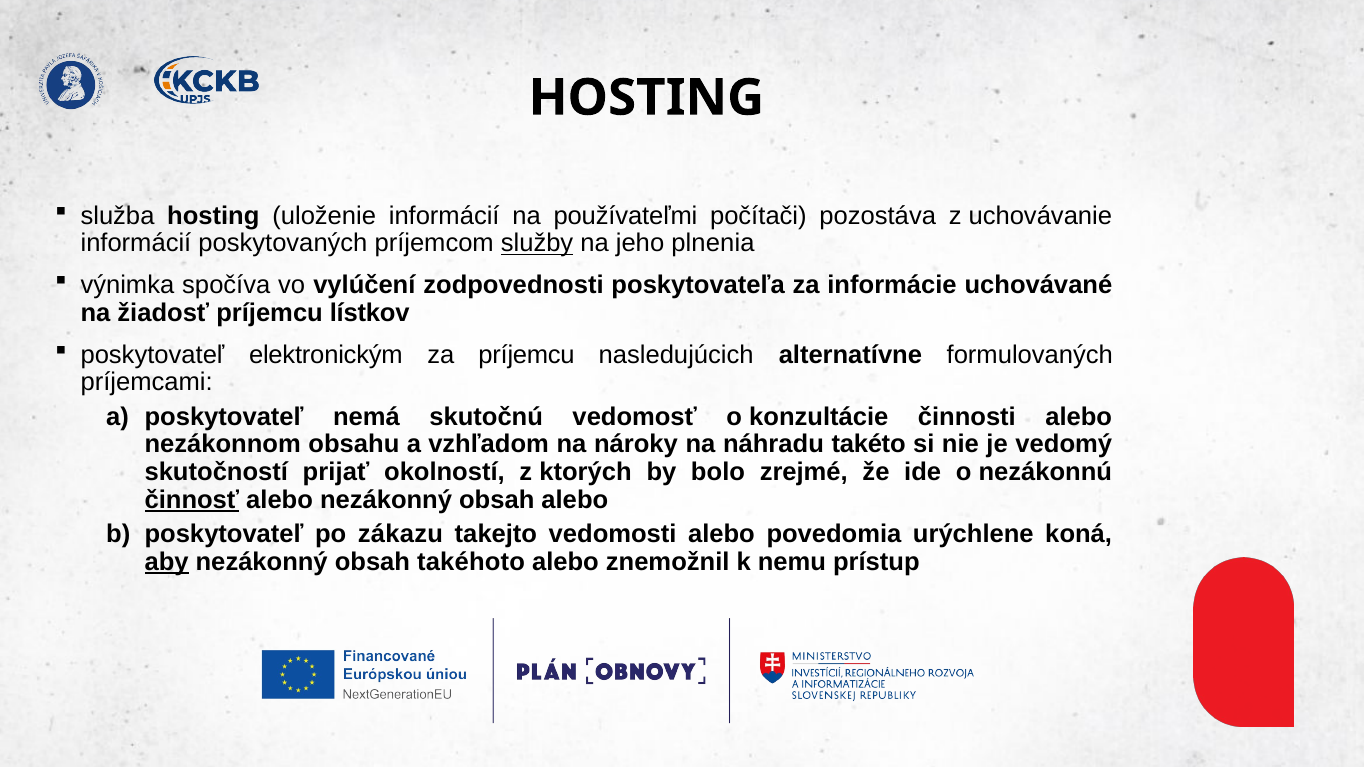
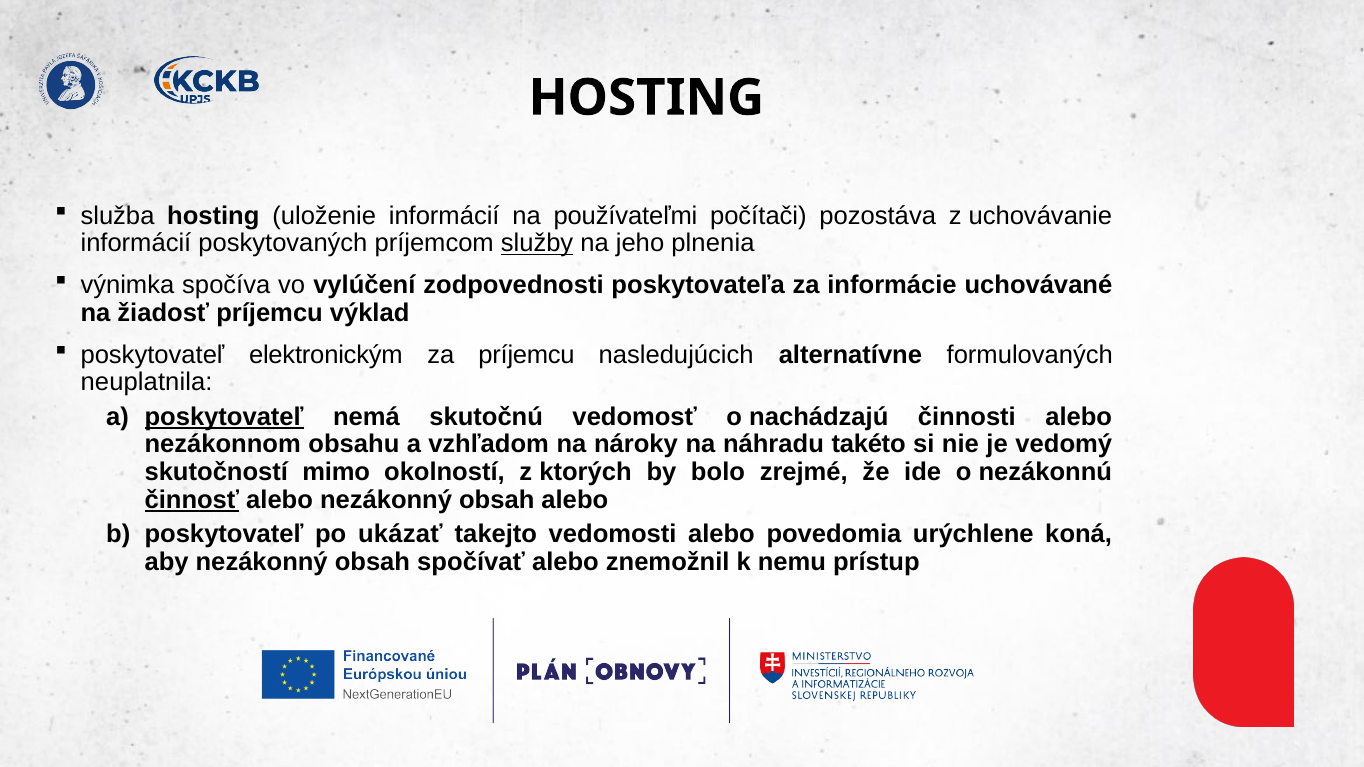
lístkov: lístkov -> výklad (370, 313)
príjemcami: príjemcami -> neuplatnila (147, 382)
poskytovateľ underline: none -> present (224, 417)
konzultácie: konzultácie -> nachádzajú (819, 417)
prijať: prijať -> mimo (336, 472)
zákazu: zákazu -> ukázať (400, 535)
aby underline: present -> none (167, 562)
takéhoto: takéhoto -> spočívať (471, 562)
